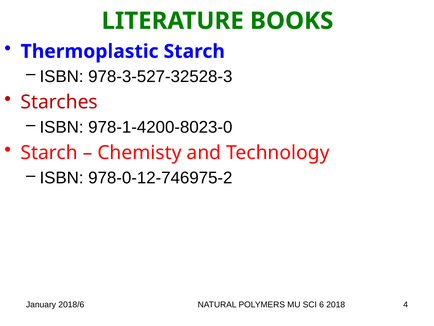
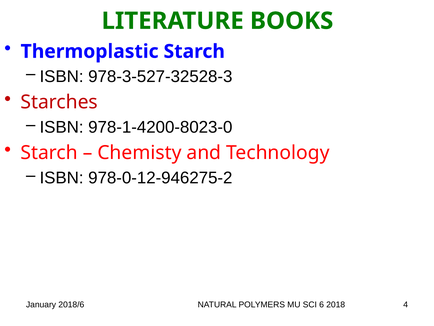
978-0-12-746975-2: 978-0-12-746975-2 -> 978-0-12-946275-2 (160, 178)
